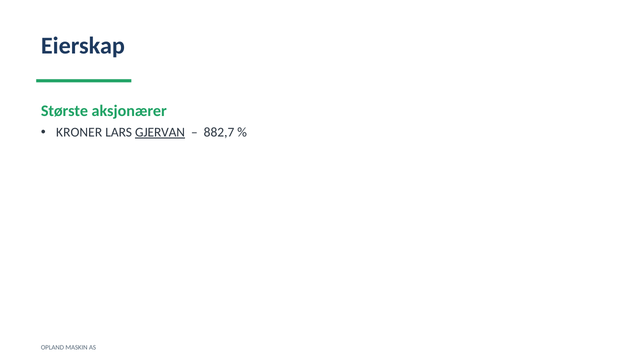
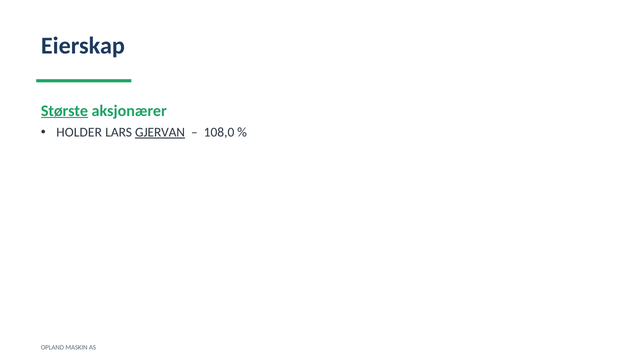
Største underline: none -> present (65, 111)
KRONER: KRONER -> HOLDER (79, 132)
882,7: 882,7 -> 108,0 (219, 132)
